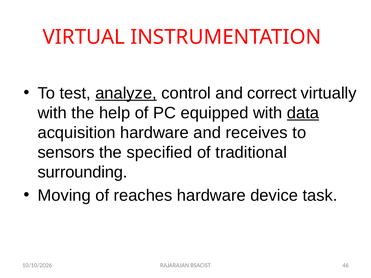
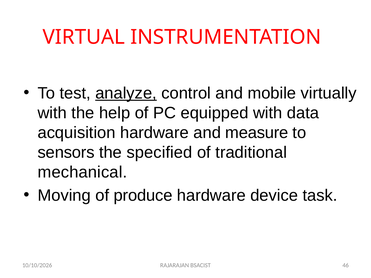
correct: correct -> mobile (272, 93)
data underline: present -> none (303, 113)
receives: receives -> measure (257, 133)
surrounding: surrounding -> mechanical (82, 172)
reaches: reaches -> produce (143, 196)
